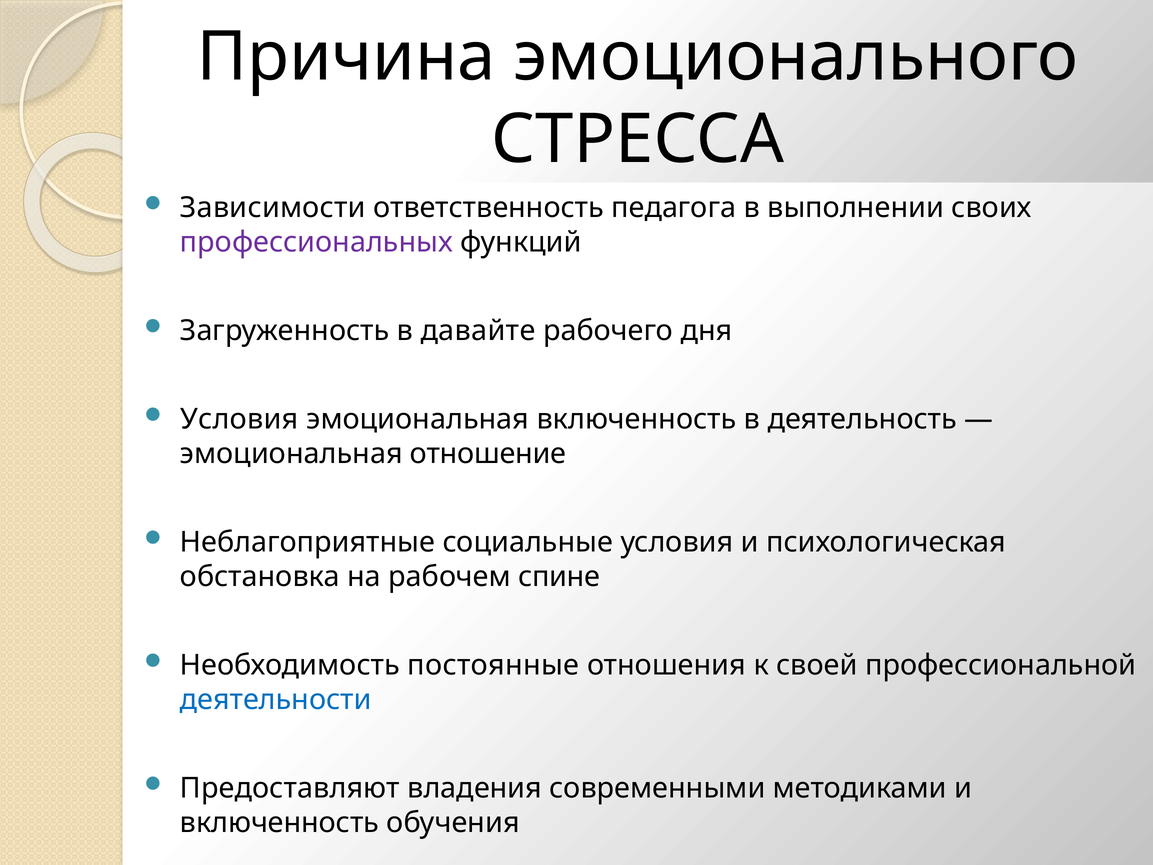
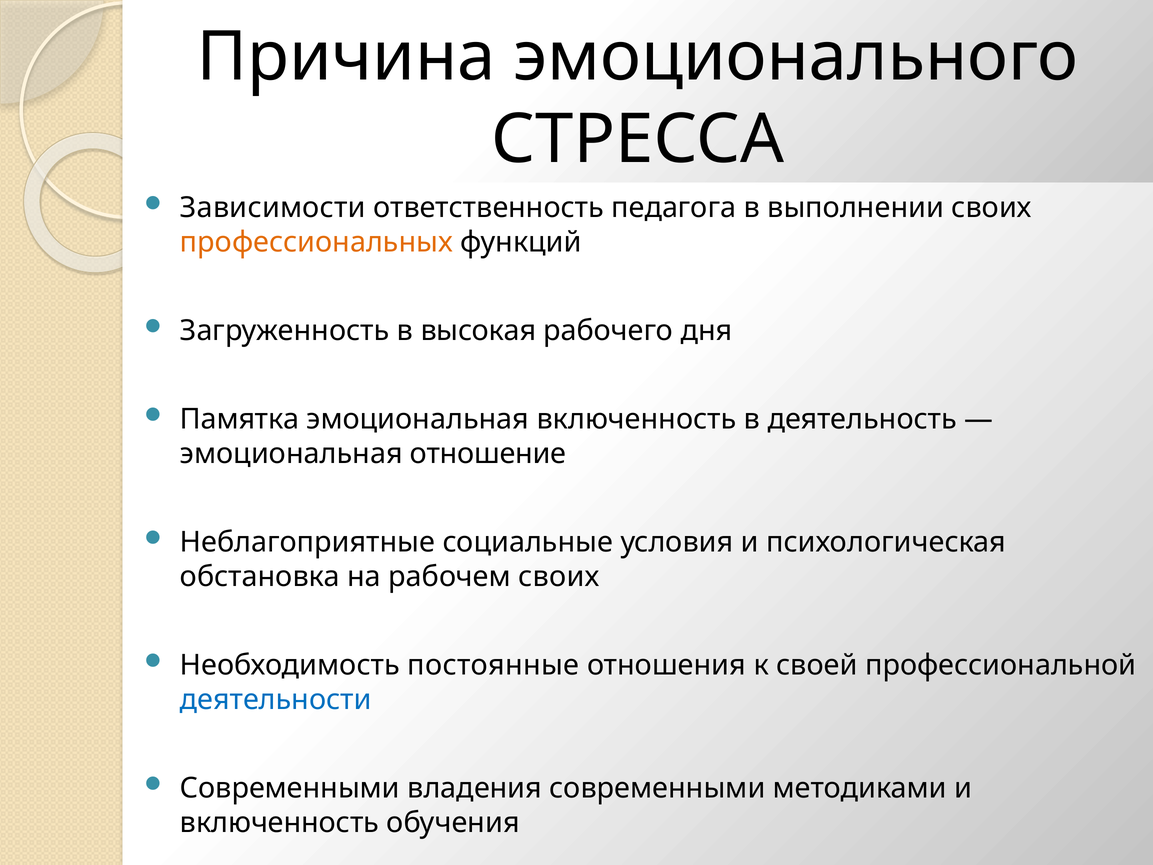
профессиональных colour: purple -> orange (316, 242)
давайте: давайте -> высокая (478, 331)
Условия: Условия -> Памятка (240, 419)
рабочем спине: спине -> своих (559, 577)
Предоставляют: Предоставляют -> Современными (290, 788)
